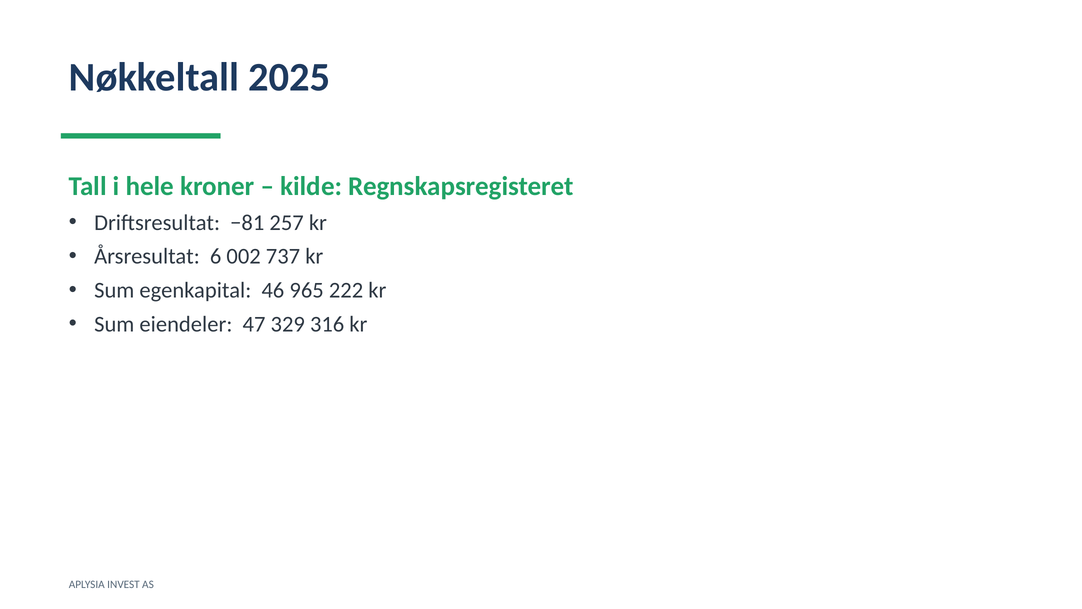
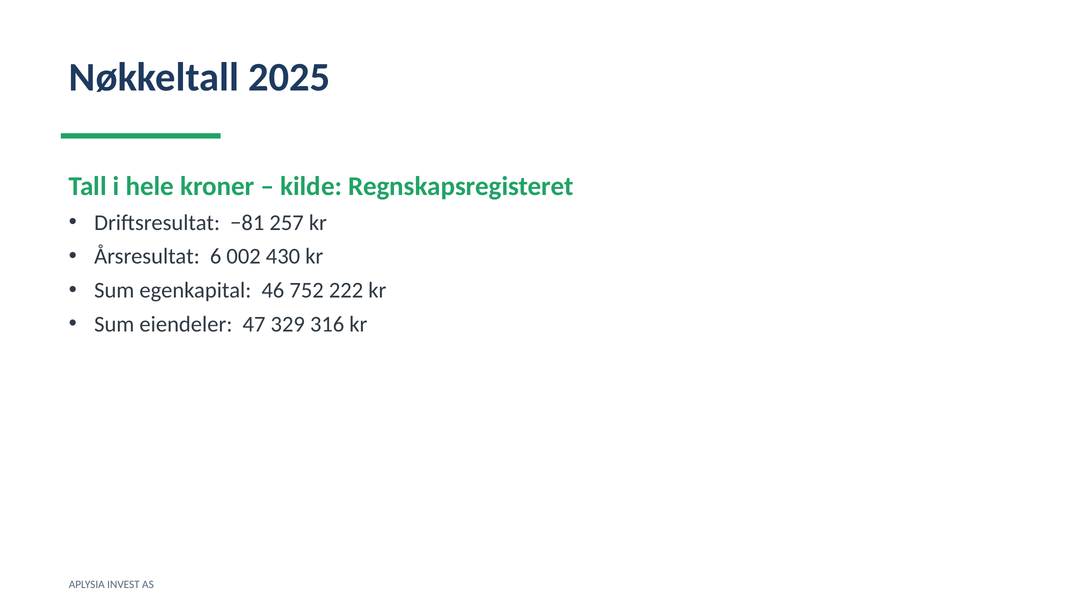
737: 737 -> 430 (283, 256)
965: 965 -> 752 (307, 290)
